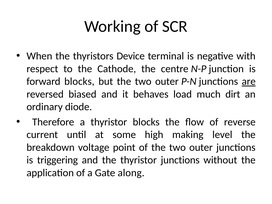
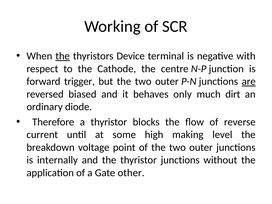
the underline: none -> present (63, 56)
forward blocks: blocks -> trigger (79, 81)
load: load -> only (183, 94)
triggering: triggering -> internally (57, 160)
along: along -> other (131, 173)
